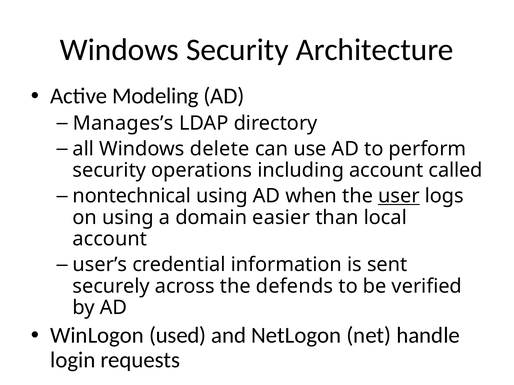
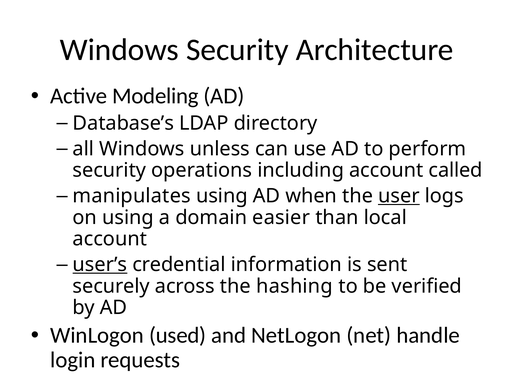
Manages’s: Manages’s -> Database’s (123, 123)
delete: delete -> unless (220, 149)
nontechnical: nontechnical -> manipulates (132, 196)
user’s underline: none -> present (100, 265)
defends: defends -> hashing (295, 287)
